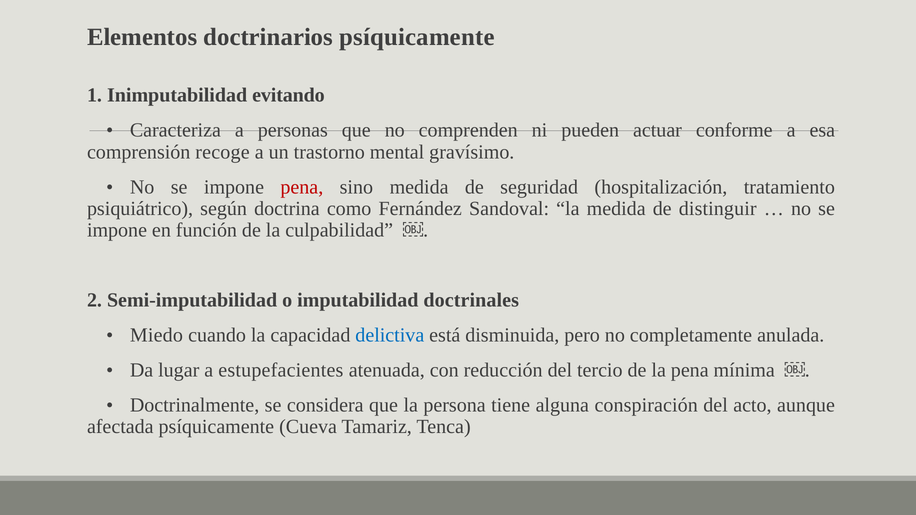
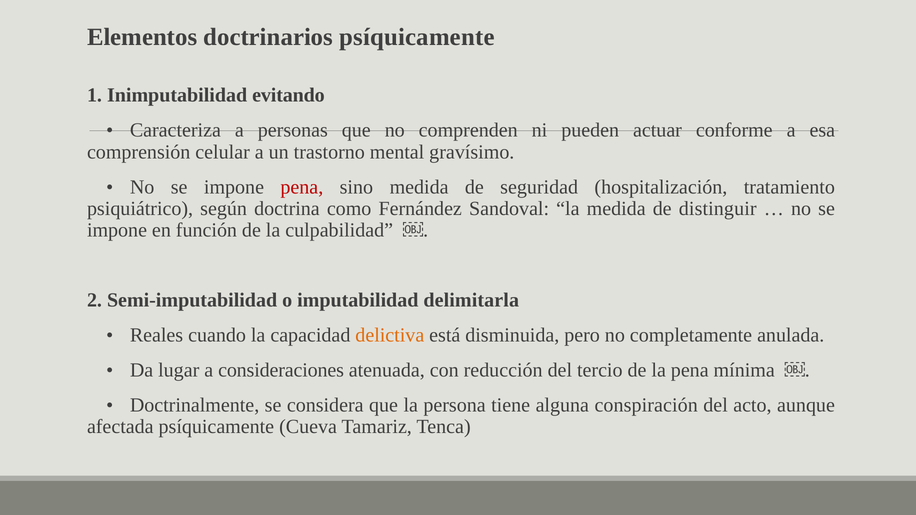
recoge: recoge -> celular (223, 152)
doctrinales: doctrinales -> delimitarla (471, 300)
Miedo: Miedo -> Reales (157, 335)
delictiva colour: blue -> orange (390, 335)
estupefacientes: estupefacientes -> consideraciones (281, 370)
